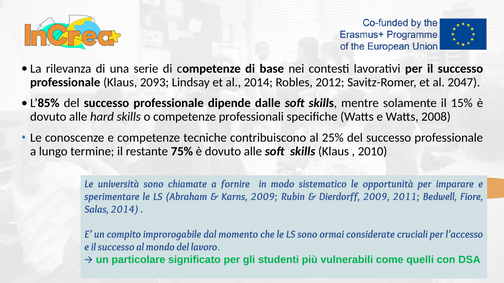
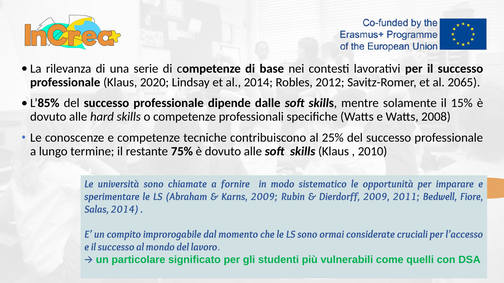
2093: 2093 -> 2020 (154, 82)
2047: 2047 -> 2065 (464, 82)
